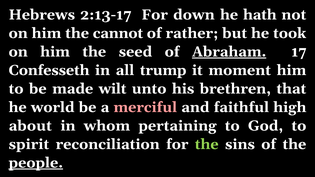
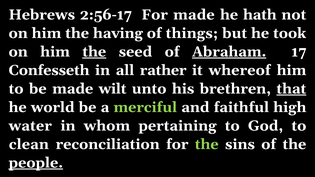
2:13-17: 2:13-17 -> 2:56-17 (106, 15)
For down: down -> made (194, 15)
cannot: cannot -> having (118, 33)
rather: rather -> things (192, 33)
the underline: none -> present (94, 52)
trump: trump -> rather (163, 70)
moment: moment -> whereof (240, 70)
that underline: none -> present (291, 89)
merciful colour: pink -> light green (145, 107)
about: about -> water (30, 126)
spirit: spirit -> clean (29, 144)
